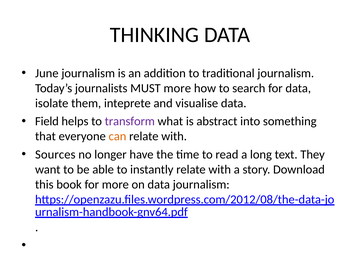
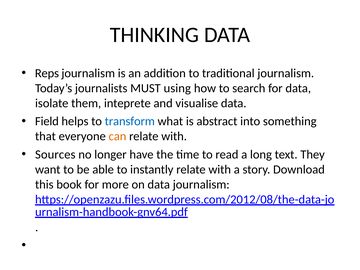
June: June -> Reps (47, 73)
MUST more: more -> using (177, 88)
transform colour: purple -> blue (130, 121)
